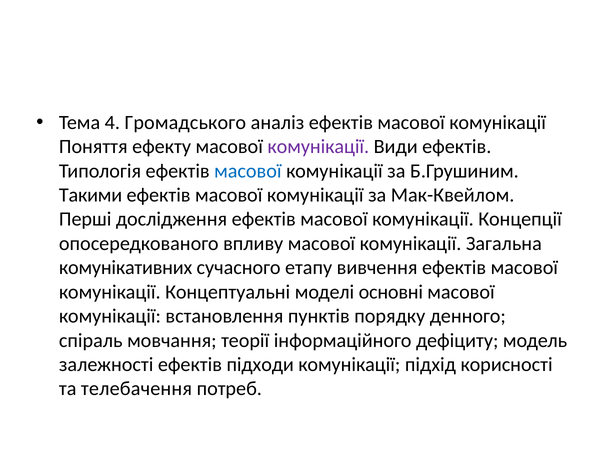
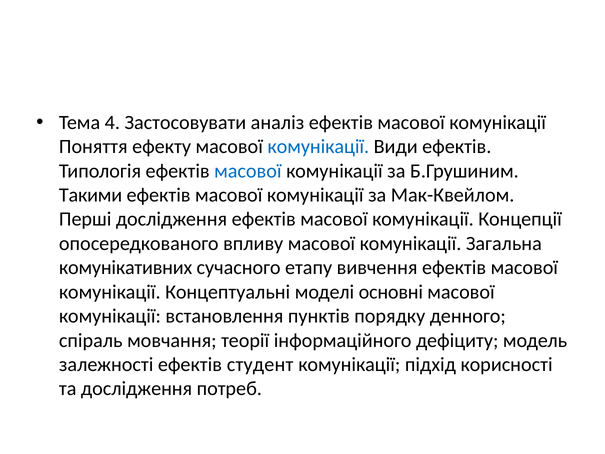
Громадського: Громадського -> Застосовувати (185, 122)
комунікації colour: purple -> blue (318, 147)
підходи: підходи -> студент (260, 364)
та телебачення: телебачення -> дослідження (137, 389)
